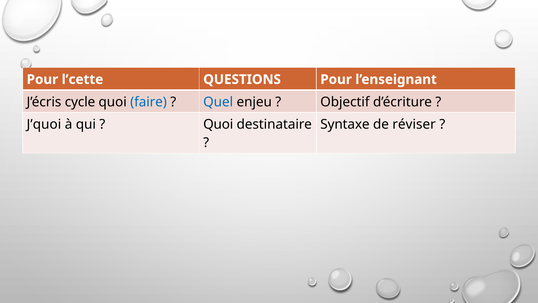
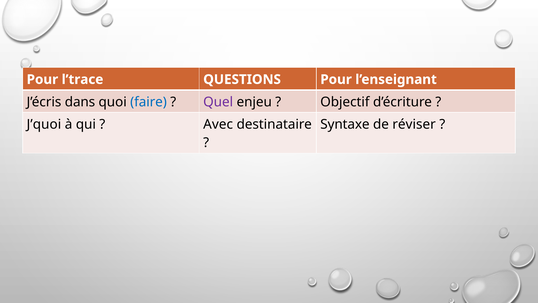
l’cette: l’cette -> l’trace (82, 79)
cycle: cycle -> dans (80, 102)
Quel colour: blue -> purple (218, 102)
Quoi: Quoi -> Avec (218, 124)
